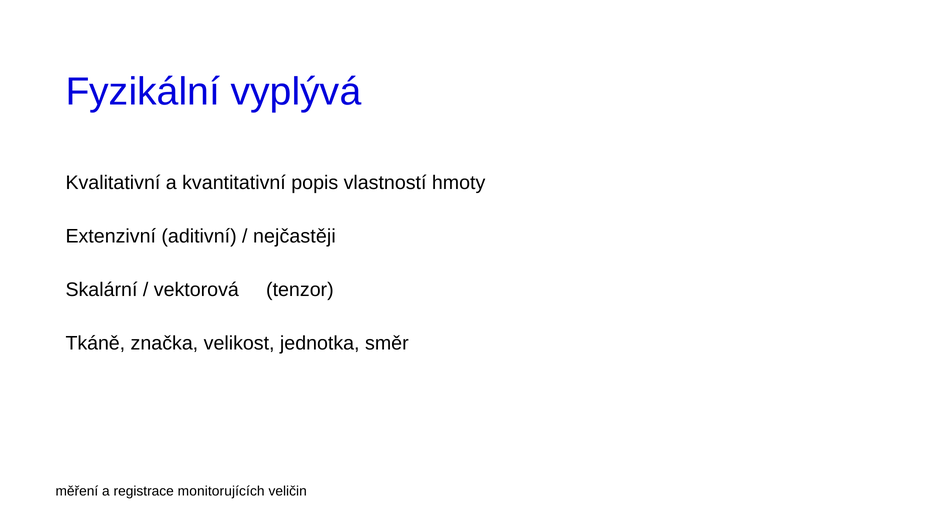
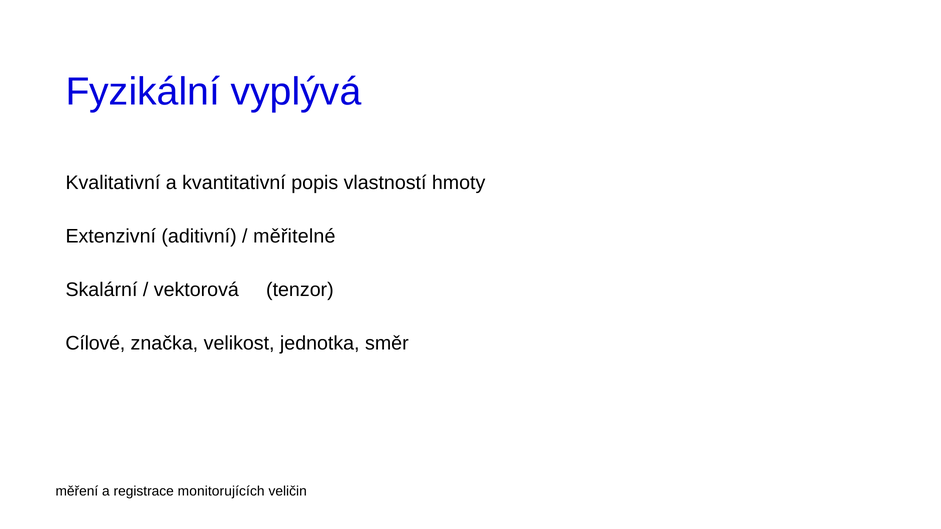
nejčastěji: nejčastěji -> měřitelné (294, 236)
Tkáně: Tkáně -> Cílové (95, 344)
